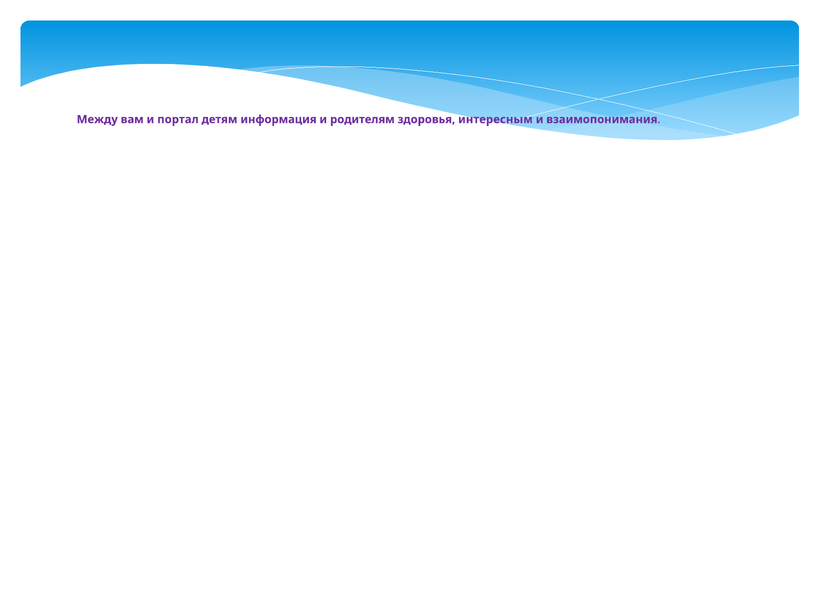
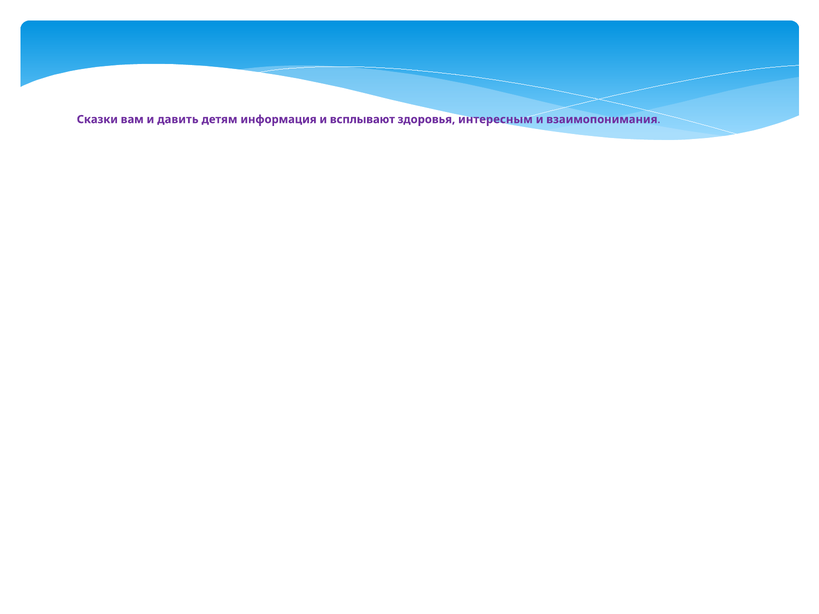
Между: Между -> Сказки (97, 119)
портал: портал -> давить (178, 119)
родителям: родителям -> всплывают (362, 119)
